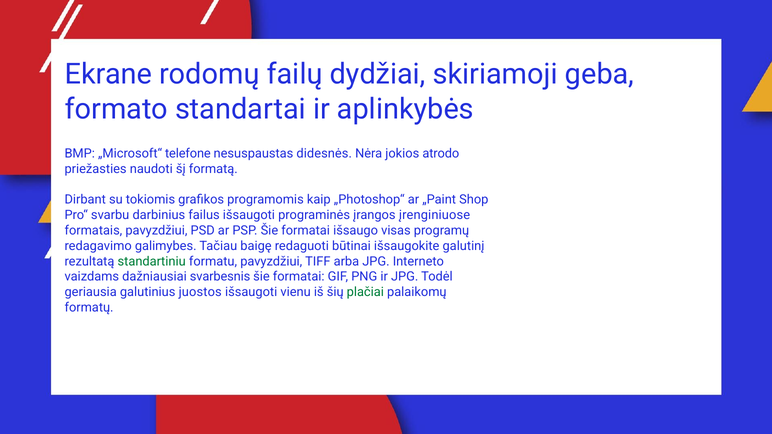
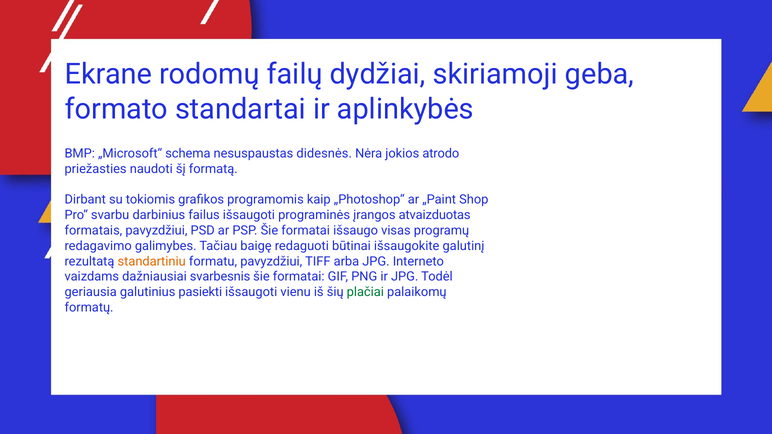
telefone: telefone -> schema (188, 153)
įrenginiuose: įrenginiuose -> atvaizduotas (435, 215)
standartiniu colour: green -> orange (152, 261)
juostos: juostos -> pasiekti (200, 292)
